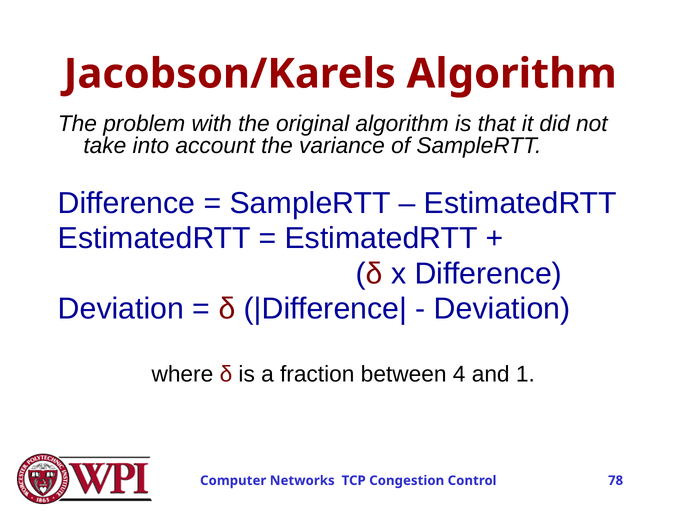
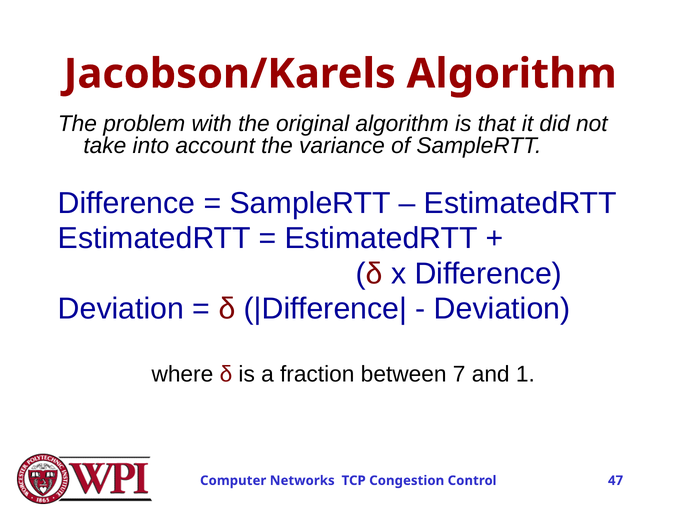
4: 4 -> 7 (459, 374)
78: 78 -> 47 (616, 480)
